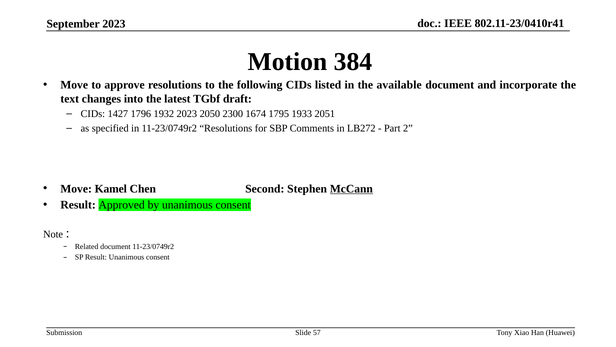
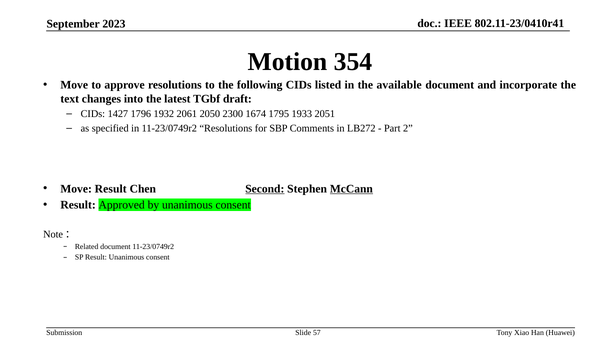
384: 384 -> 354 (353, 62)
1932 2023: 2023 -> 2061 (187, 114)
Move Kamel: Kamel -> Result (111, 188)
Second underline: none -> present (265, 188)
